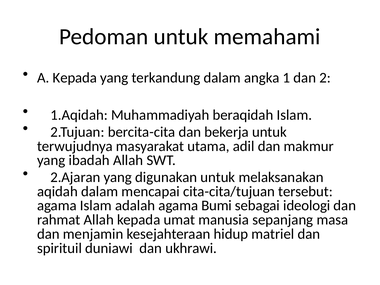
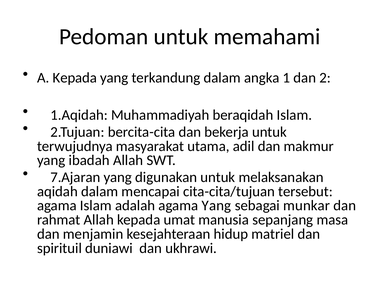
2.Ajaran: 2.Ajaran -> 7.Ajaran (75, 177)
agama Bumi: Bumi -> Yang (216, 206)
ideologi: ideologi -> munkar (307, 206)
